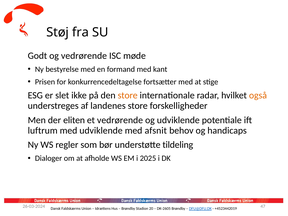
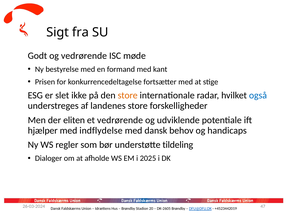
Støj: Støj -> Sigt (58, 32)
også colour: orange -> blue (258, 95)
luftrum: luftrum -> hjælper (43, 130)
med udviklende: udviklende -> indflydelse (101, 130)
med afsnit: afsnit -> dansk (156, 130)
